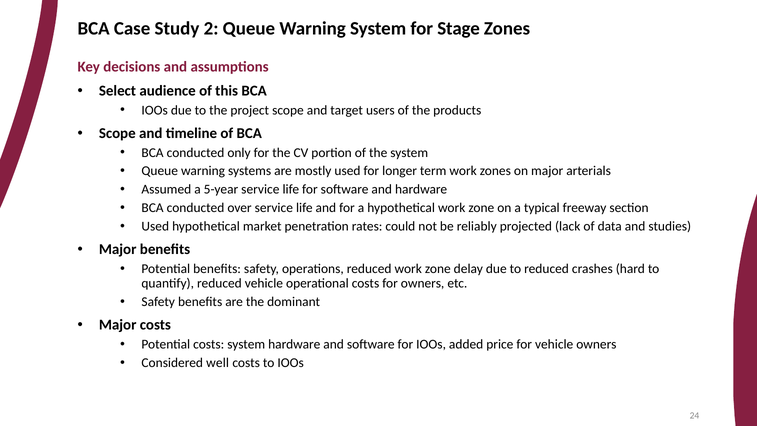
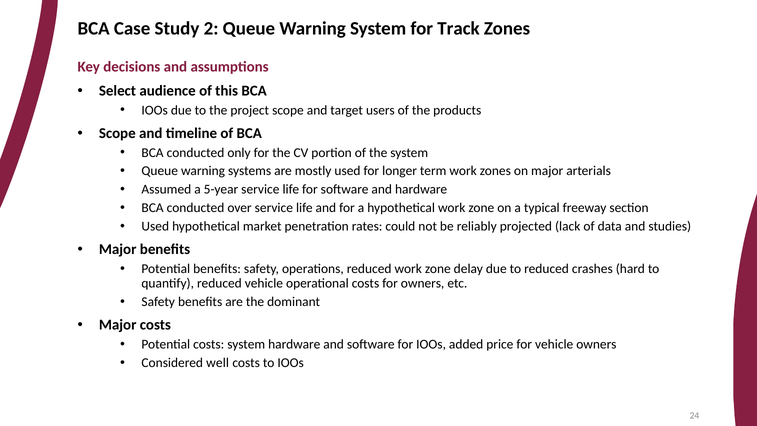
Stage: Stage -> Track (458, 29)
